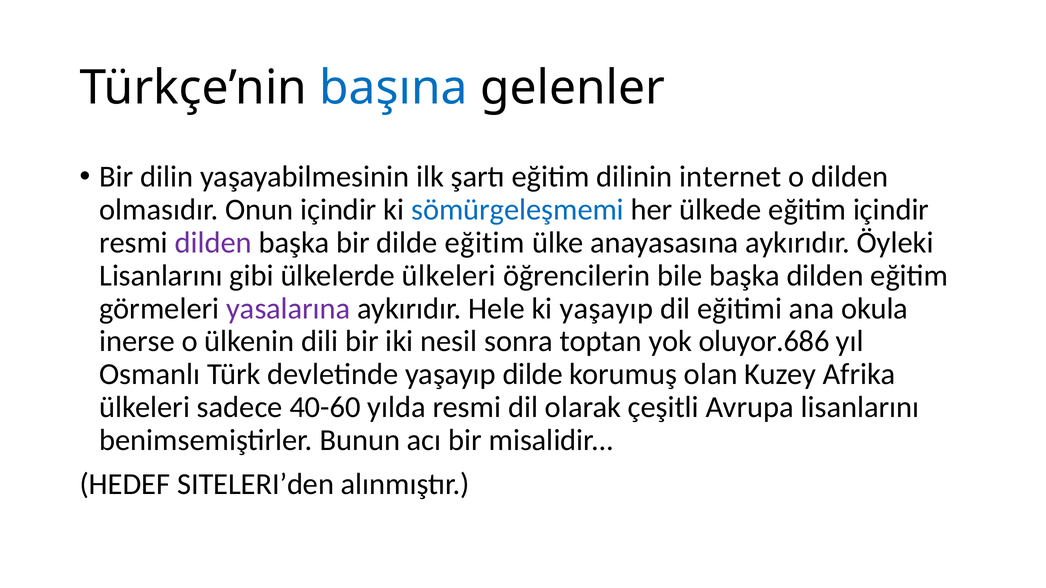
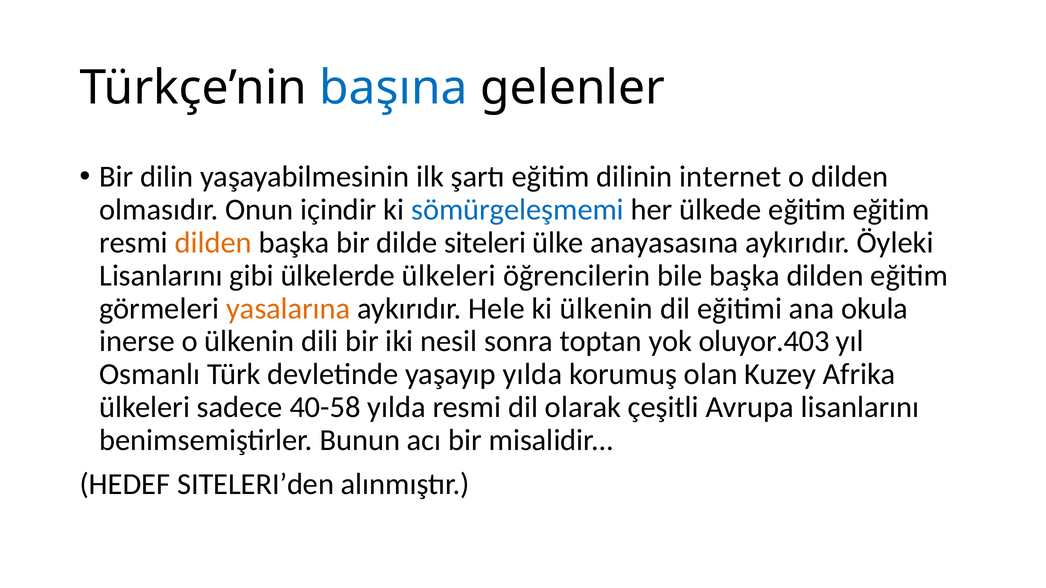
eğitim içindir: içindir -> eğitim (891, 210)
dilden colour: purple -> orange (213, 243)
dilde eğitim: eğitim -> siteleri (485, 243)
yasalarına colour: purple -> orange (288, 309)
ki yaşayıp: yaşayıp -> ülkenin (606, 309)
oluyor.686: oluyor.686 -> oluyor.403 (764, 342)
yaşayıp dilde: dilde -> yılda (532, 375)
40-60: 40-60 -> 40-58 (325, 408)
